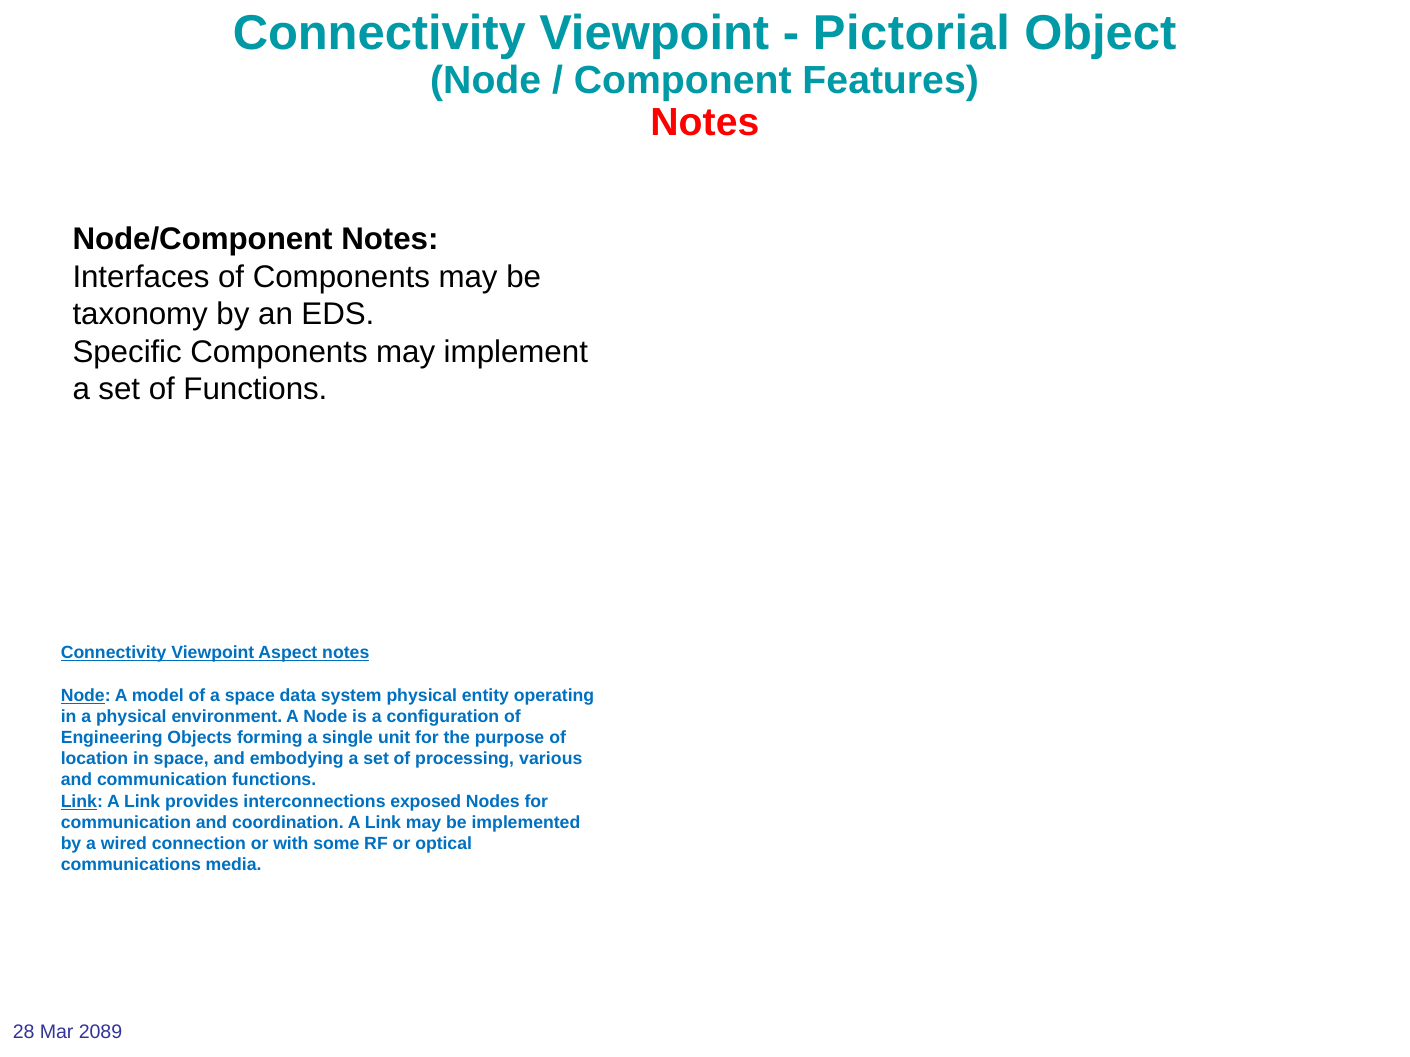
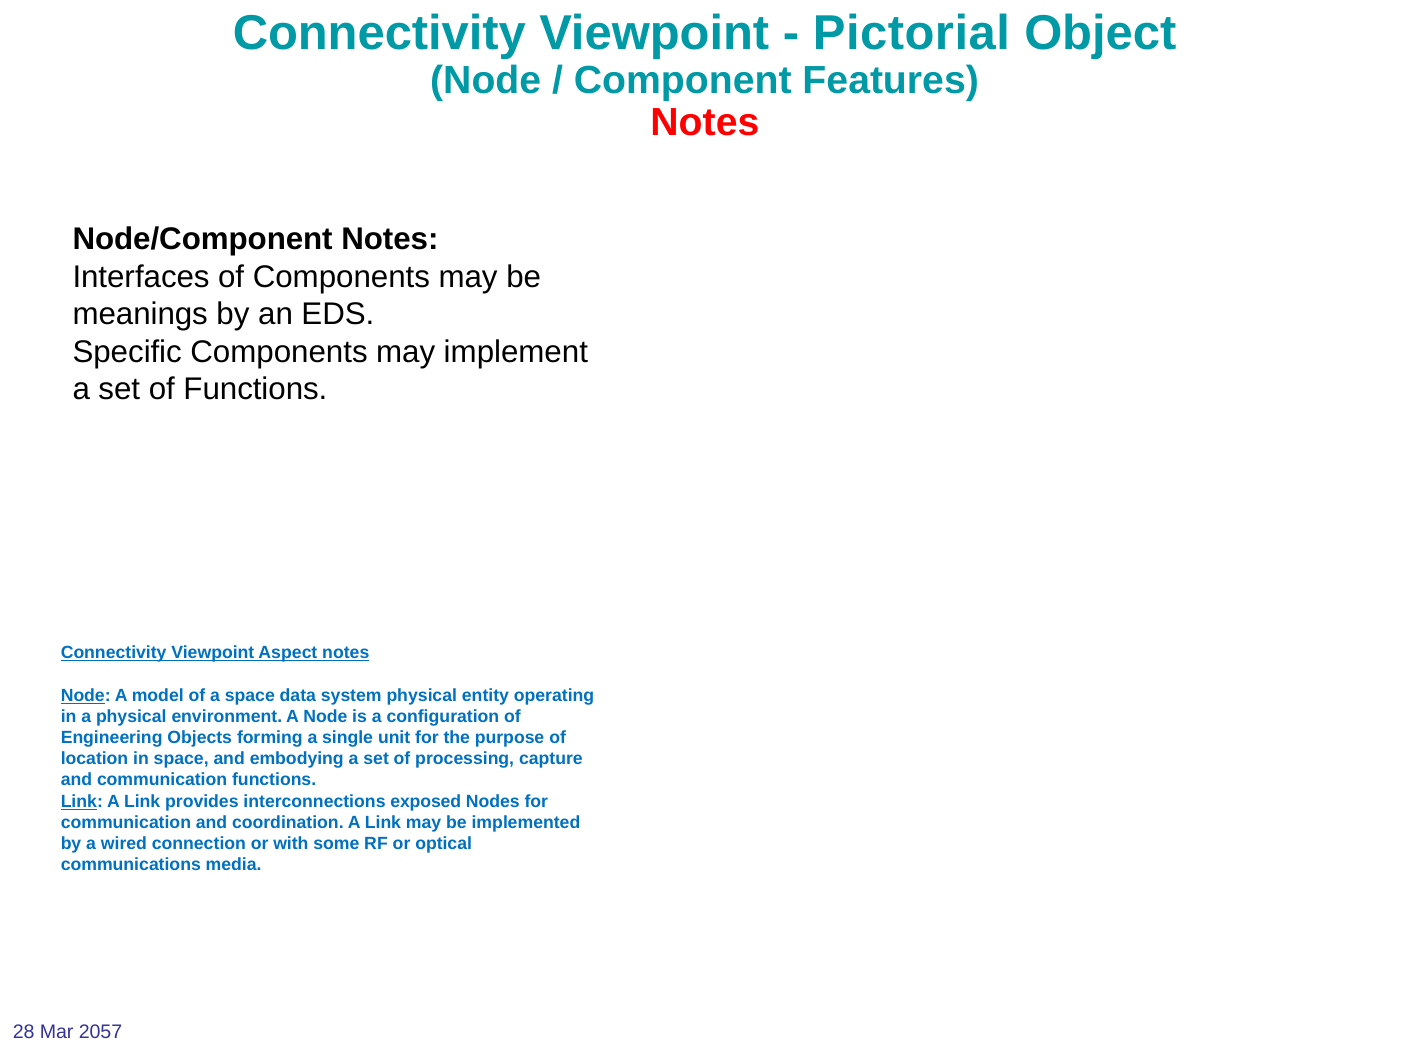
taxonomy: taxonomy -> meanings (140, 315)
various: various -> capture (551, 759)
2089: 2089 -> 2057 (101, 1032)
